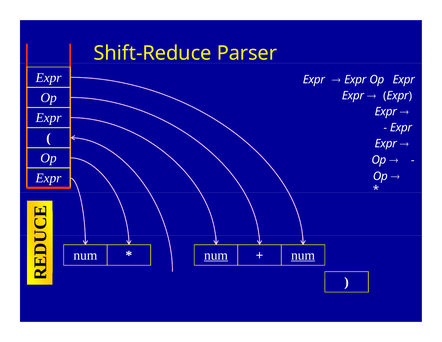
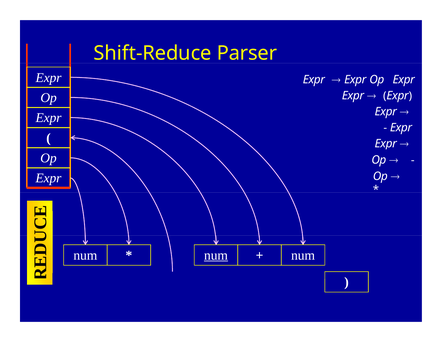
num underline: present -> none (303, 255)
